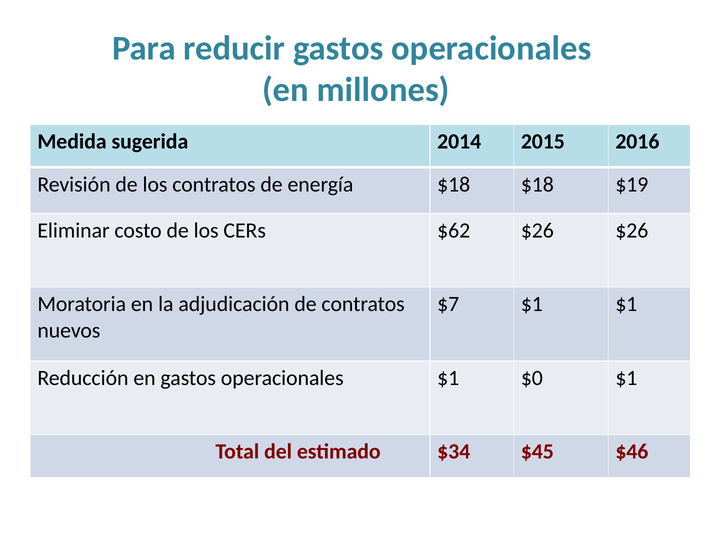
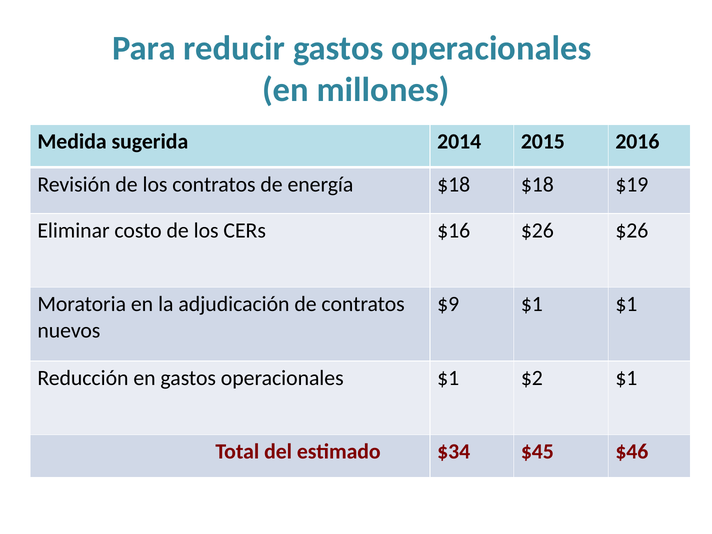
$62: $62 -> $16 (454, 231)
$7: $7 -> $9 (448, 304)
$0: $0 -> $2 (532, 378)
